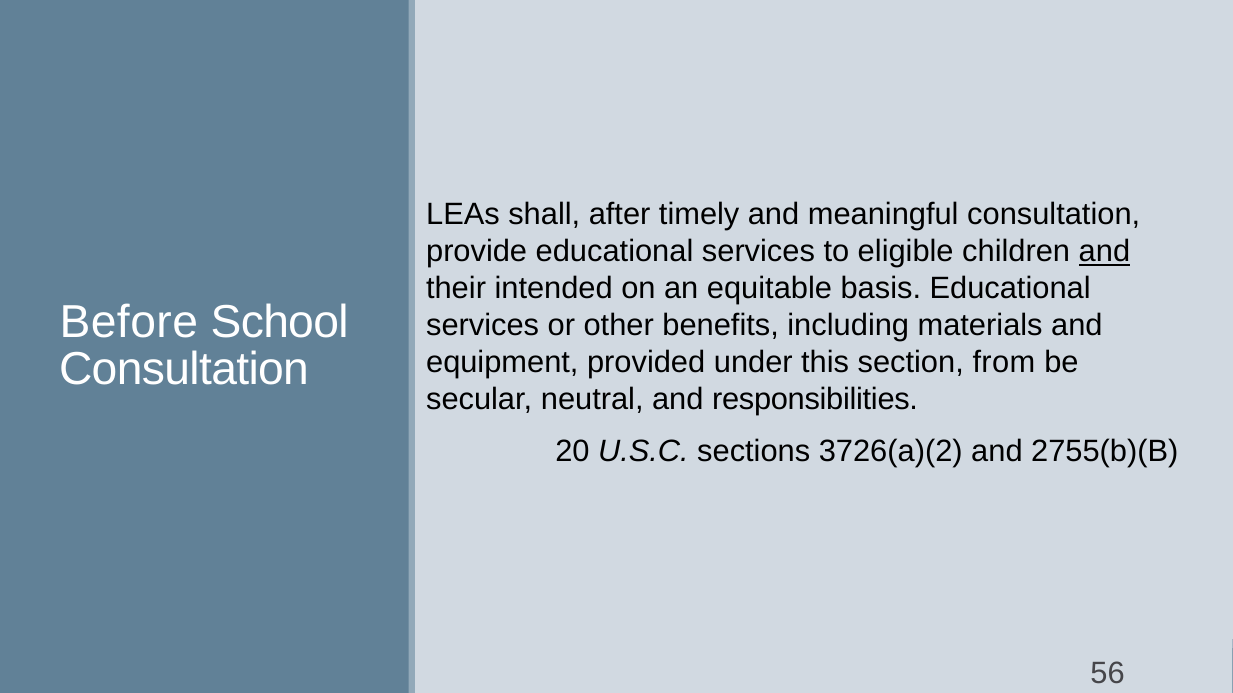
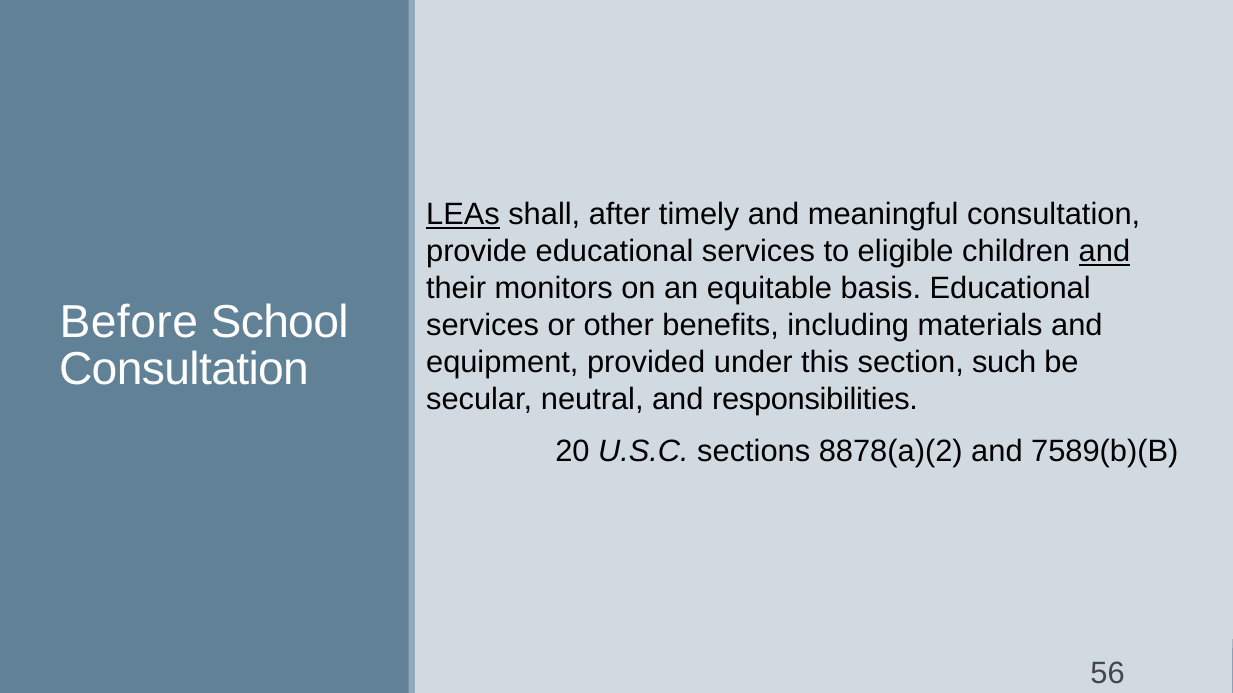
LEAs underline: none -> present (463, 215)
intended: intended -> monitors (554, 289)
from: from -> such (1004, 363)
3726(a)(2: 3726(a)(2 -> 8878(a)(2 (891, 452)
2755(b)(B: 2755(b)(B -> 7589(b)(B (1105, 452)
